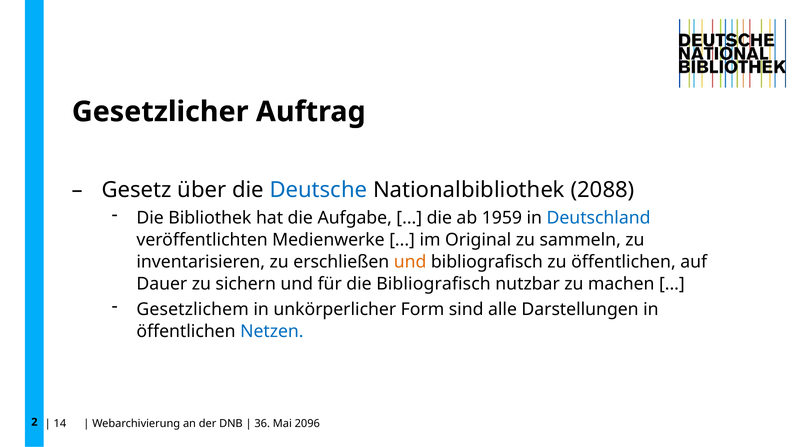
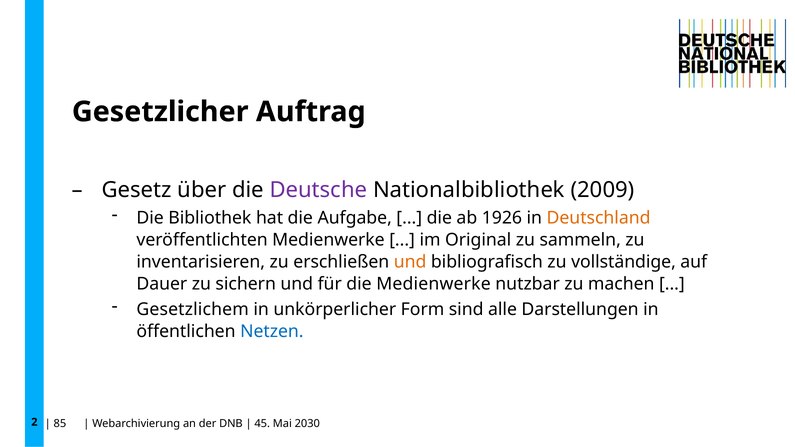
Deutsche colour: blue -> purple (318, 190)
2088: 2088 -> 2009 (603, 190)
1959: 1959 -> 1926 (502, 218)
Deutschland colour: blue -> orange (599, 218)
zu öffentlichen: öffentlichen -> vollständige (623, 262)
die Bibliografisch: Bibliografisch -> Medienwerke (433, 284)
14: 14 -> 85 (60, 424)
36: 36 -> 45 (262, 424)
2096: 2096 -> 2030 (307, 424)
